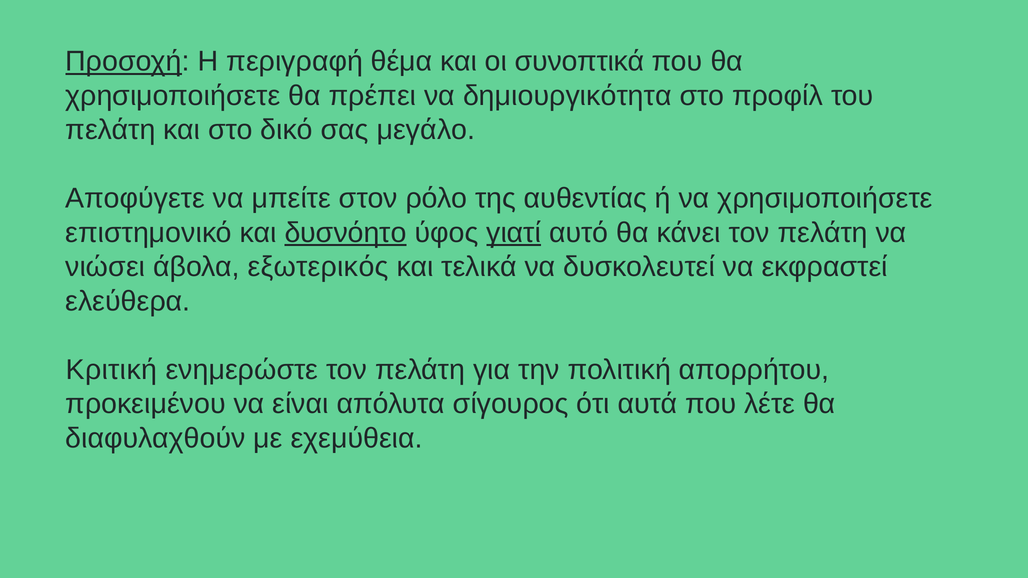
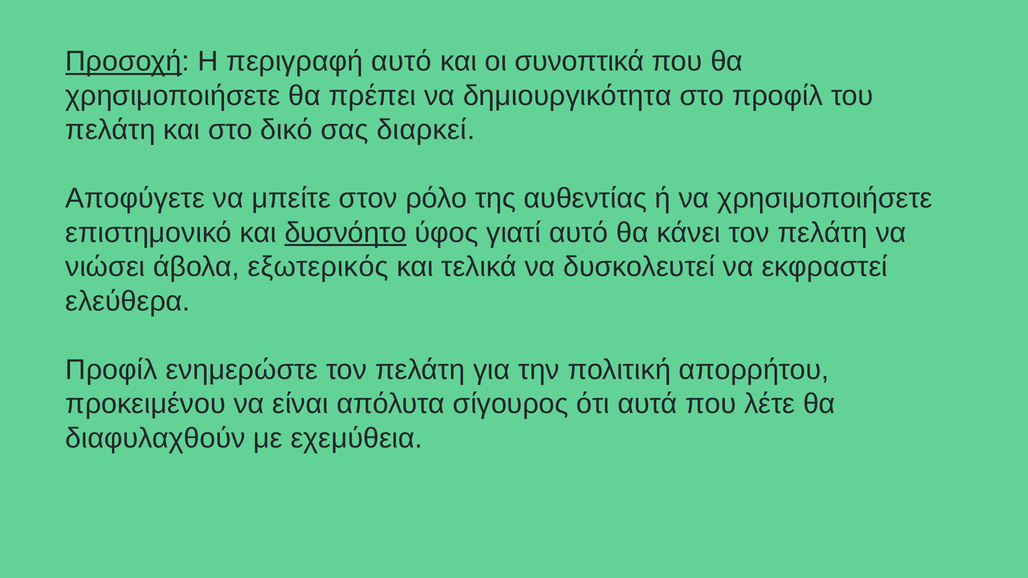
περιγραφή θέμα: θέμα -> αυτό (401, 61)
μεγάλο: μεγάλο -> διαρκεί (426, 130)
γιατί underline: present -> none (514, 233)
Κριτική: Κριτική -> Προφίλ (112, 370)
